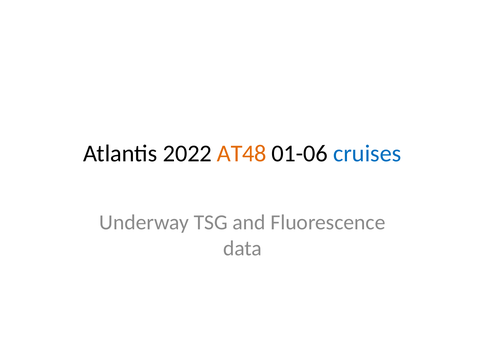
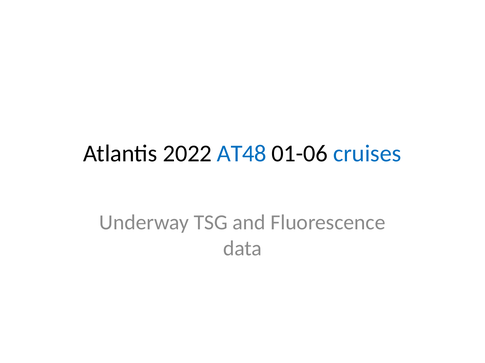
AT48 colour: orange -> blue (242, 154)
